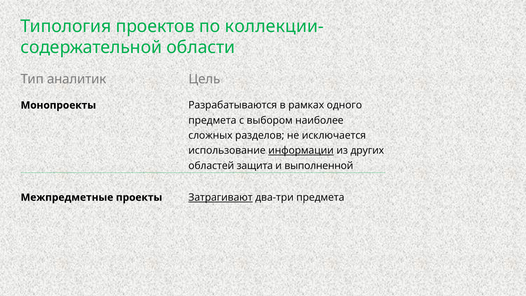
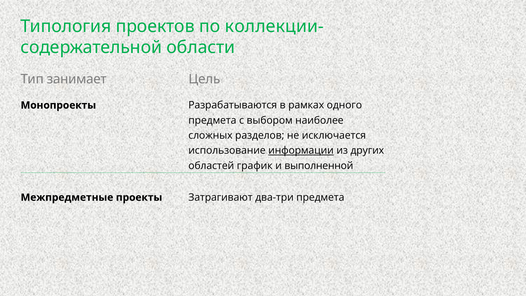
аналитик: аналитик -> занимает (77, 79)
защита: защита -> график (255, 166)
Затрагивают underline: present -> none (220, 197)
